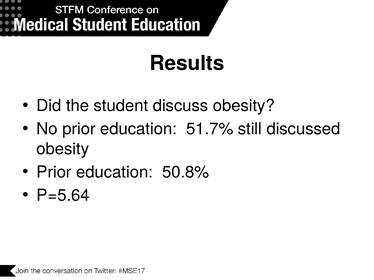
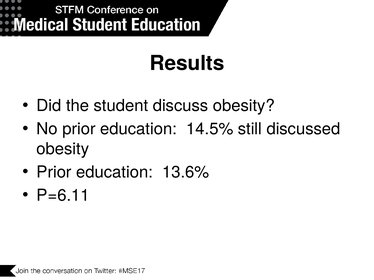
51.7%: 51.7% -> 14.5% (210, 129)
50.8%: 50.8% -> 13.6% (186, 172)
P=5.64: P=5.64 -> P=6.11 (63, 196)
